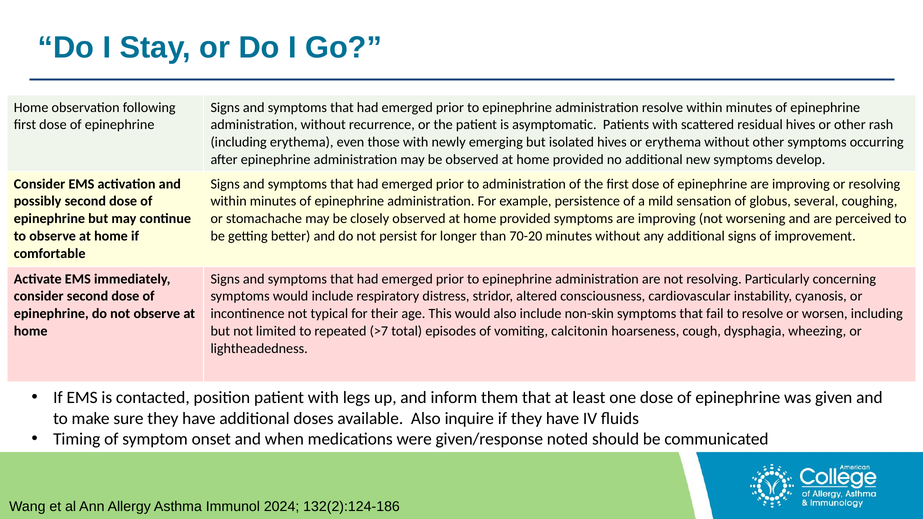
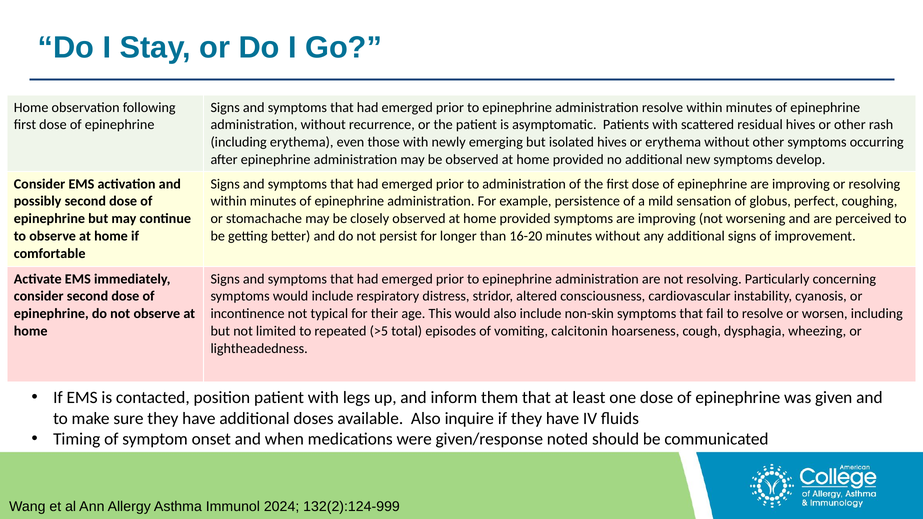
several: several -> perfect (816, 201)
70-20: 70-20 -> 16-20 (526, 236)
>7: >7 -> >5 (379, 331)
132(2):124-186: 132(2):124-186 -> 132(2):124-999 (352, 507)
